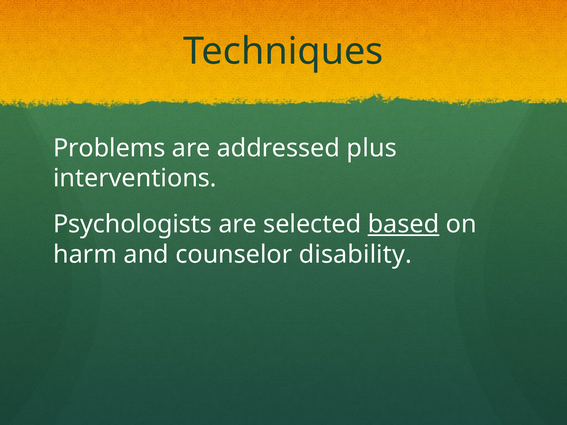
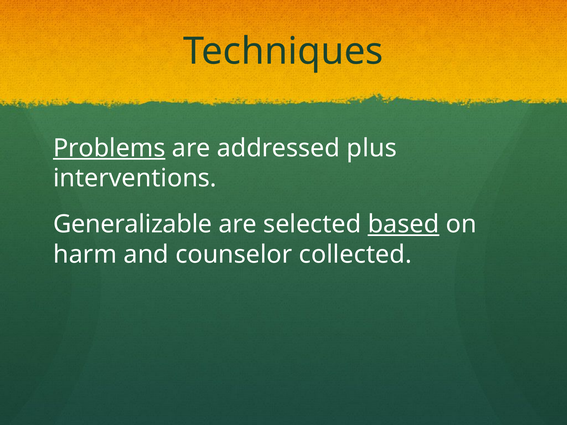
Problems underline: none -> present (109, 148)
Psychologists: Psychologists -> Generalizable (133, 224)
disability: disability -> collected (355, 255)
